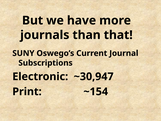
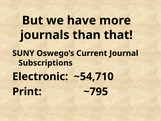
~30,947: ~30,947 -> ~54,710 (94, 76)
~154: ~154 -> ~795 (96, 91)
